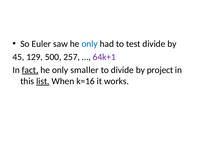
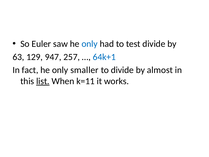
45: 45 -> 63 (18, 57)
500: 500 -> 947 (53, 57)
64k+1 colour: purple -> blue (104, 57)
fact underline: present -> none (30, 70)
project: project -> almost (160, 70)
k=16: k=16 -> k=11 (85, 81)
